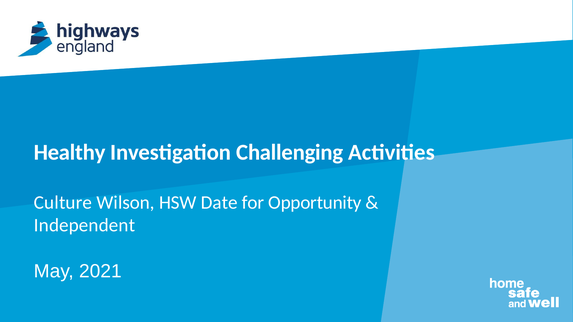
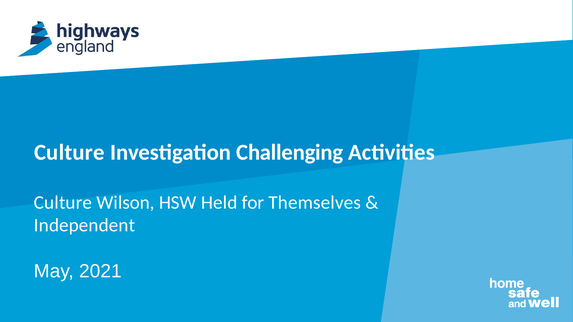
Healthy: Healthy -> Culture (69, 152)
Date: Date -> Held (219, 203)
Opportunity: Opportunity -> Themselves (315, 203)
